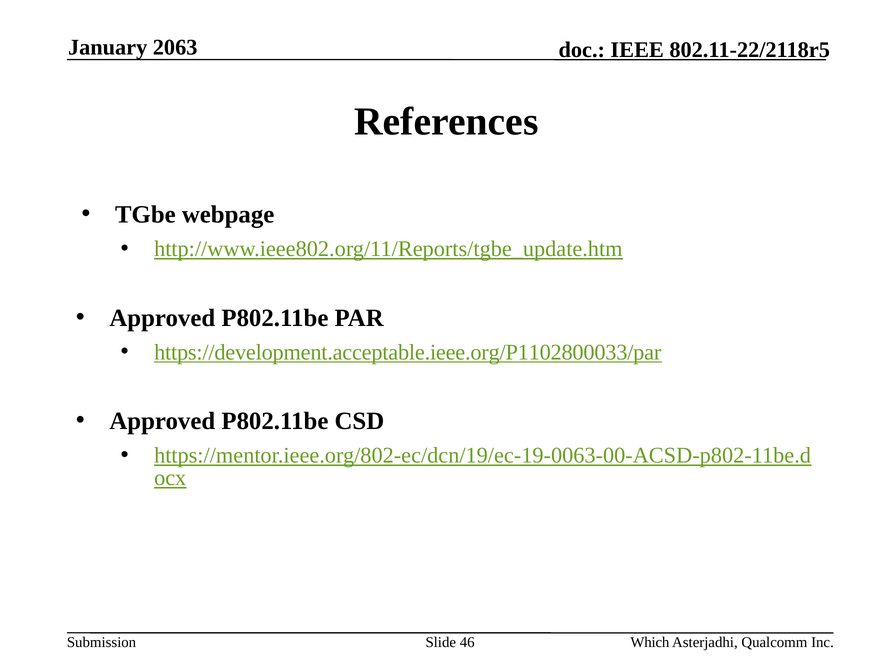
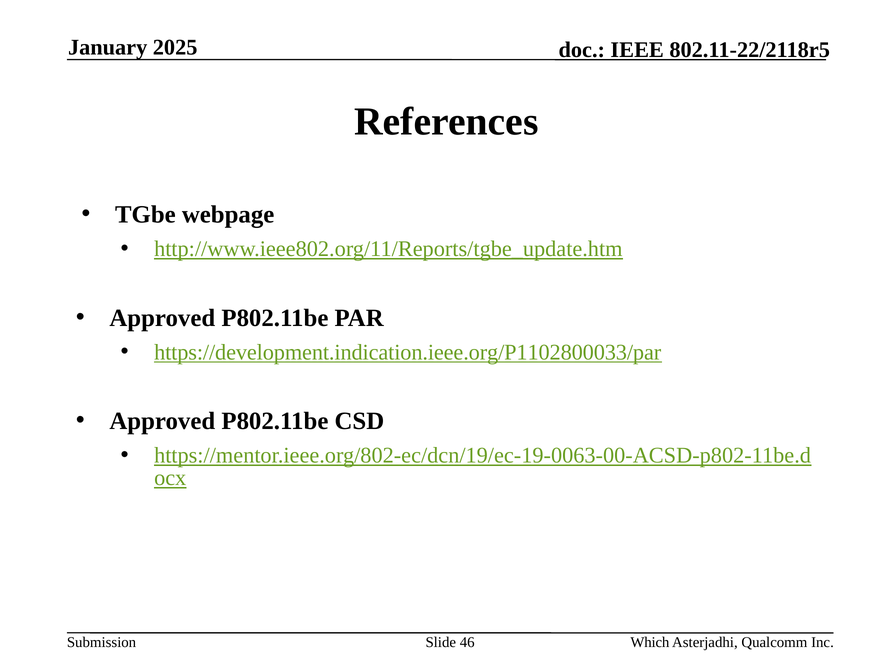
2063: 2063 -> 2025 (175, 47)
https://development.acceptable.ieee.org/P1102800033/par: https://development.acceptable.ieee.org/P1102800033/par -> https://development.indication.ieee.org/P1102800033/par (408, 352)
